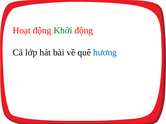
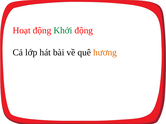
hương colour: blue -> orange (105, 53)
